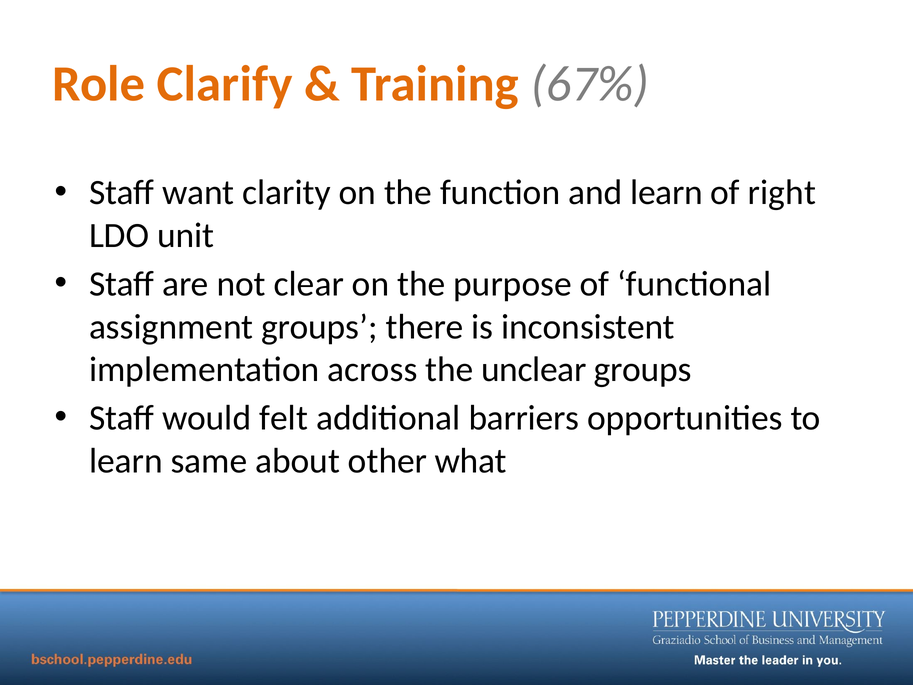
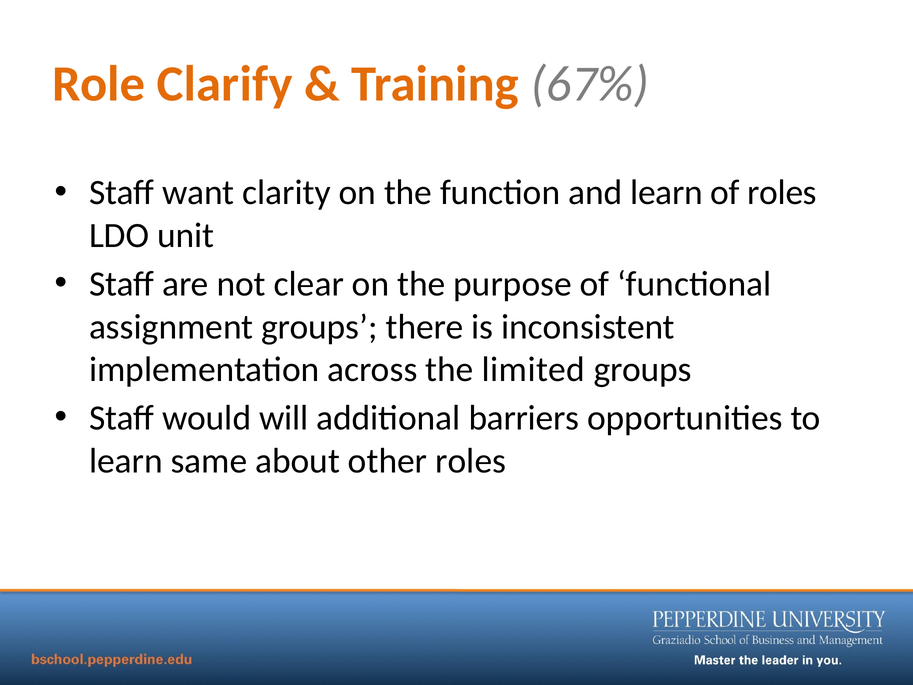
of right: right -> roles (782, 193)
unclear: unclear -> limited (533, 369)
felt: felt -> will (284, 418)
other what: what -> roles (471, 461)
